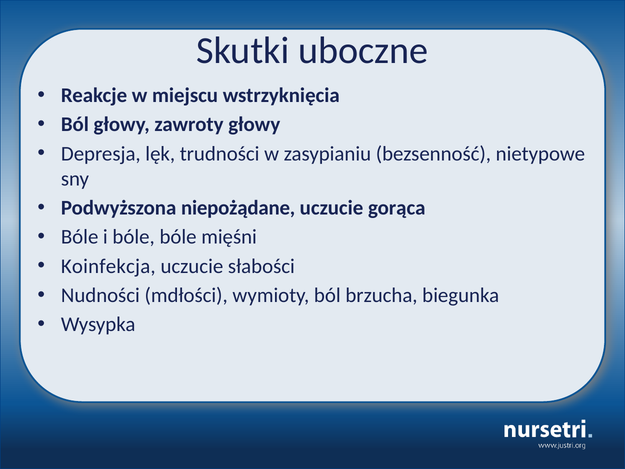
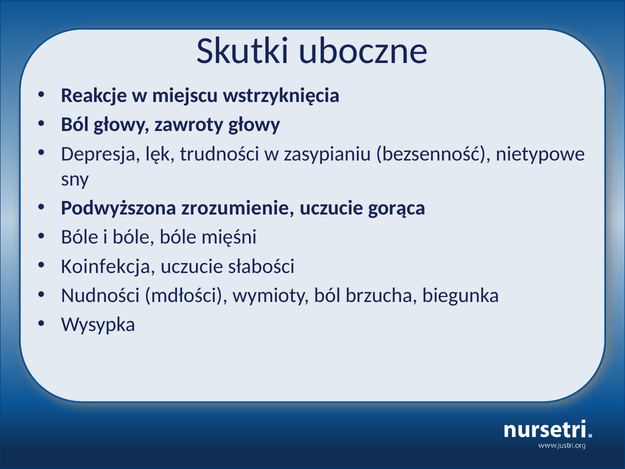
niepożądane: niepożądane -> zrozumienie (238, 208)
